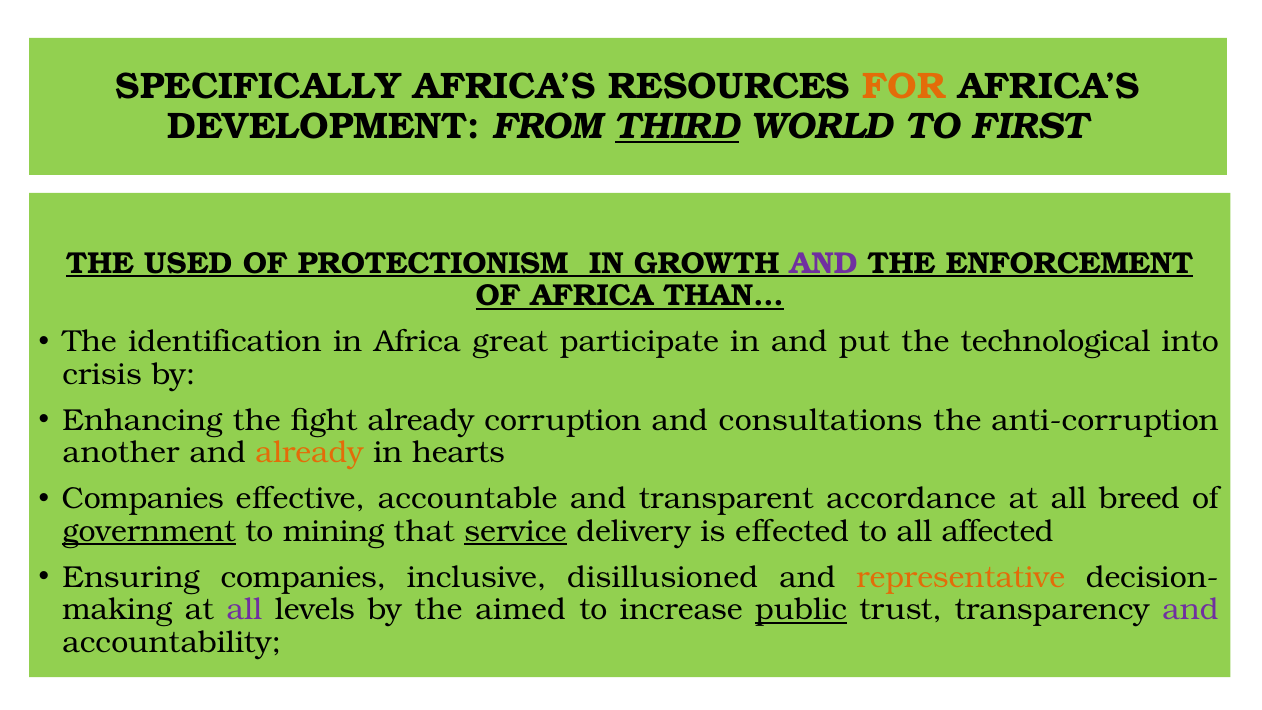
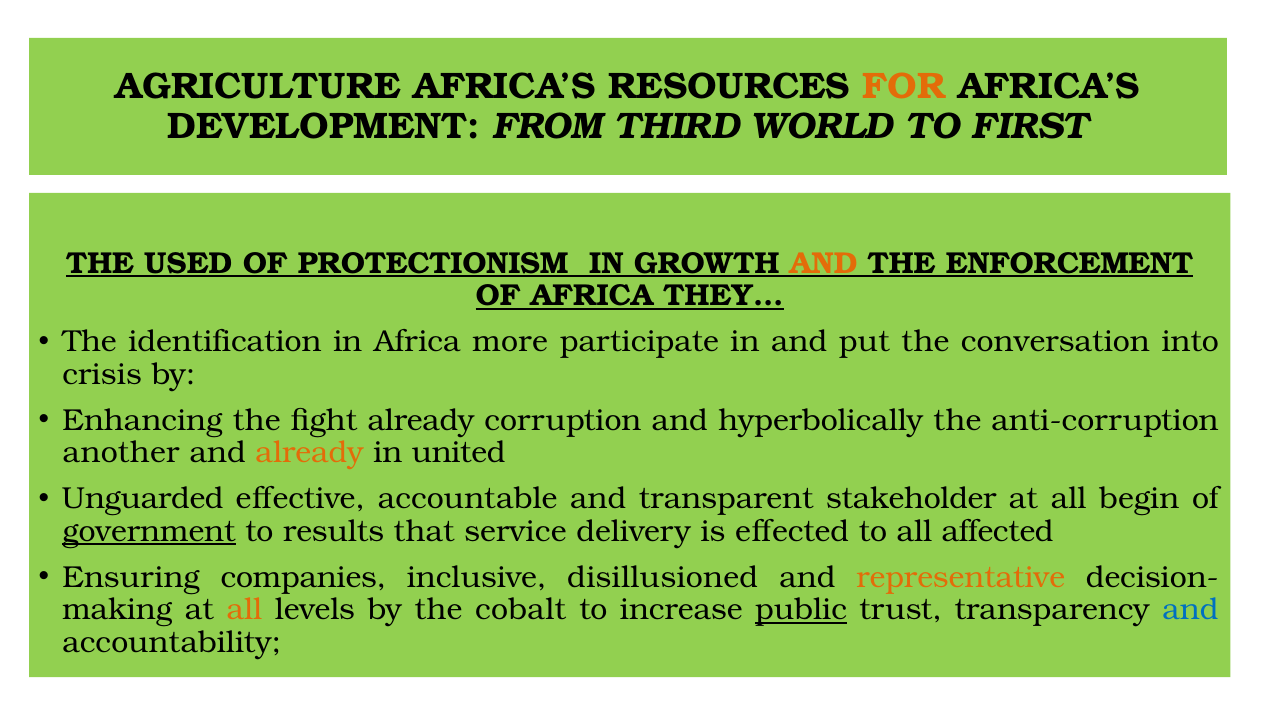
SPECIFICALLY: SPECIFICALLY -> AGRICULTURE (259, 86)
THIRD underline: present -> none (677, 126)
AND colour: purple -> orange (824, 263)
THAN…: THAN… -> THEY… (723, 296)
great: great -> more (510, 342)
technological: technological -> conversation (1055, 342)
consultations: consultations -> hyperbolically (821, 420)
hearts: hearts -> united (459, 453)
Companies: Companies -> Unguarded (143, 499)
accordance: accordance -> stakeholder (911, 499)
breed: breed -> begin (1139, 499)
mining: mining -> results (334, 531)
service underline: present -> none (515, 531)
all colour: purple -> orange (244, 610)
aimed: aimed -> cobalt (521, 610)
and colour: purple -> blue (1191, 610)
